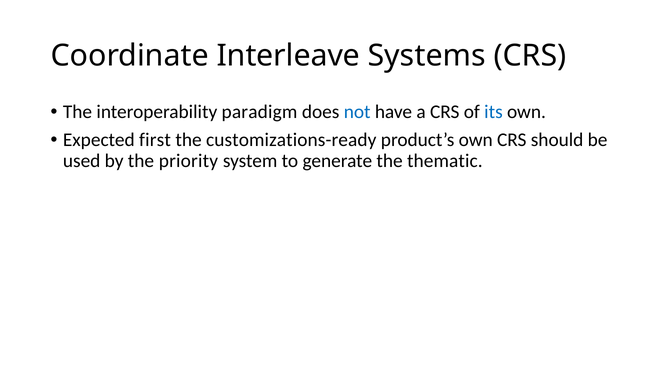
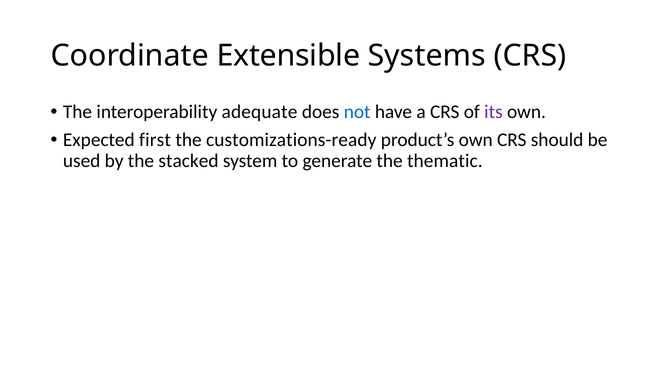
Interleave: Interleave -> Extensible (288, 56)
paradigm: paradigm -> adequate (259, 112)
its colour: blue -> purple (493, 112)
priority: priority -> stacked (189, 161)
